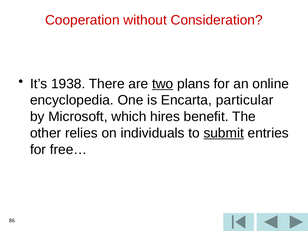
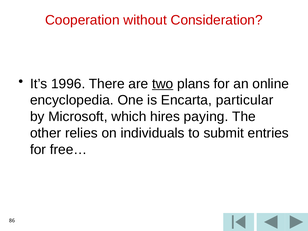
1938: 1938 -> 1996 (68, 84)
benefit: benefit -> paying (206, 117)
submit underline: present -> none (224, 133)
